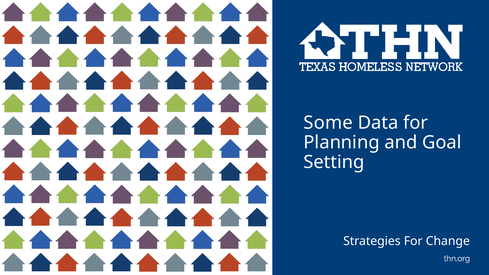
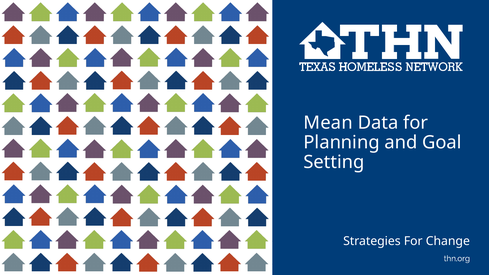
Some: Some -> Mean (328, 123)
